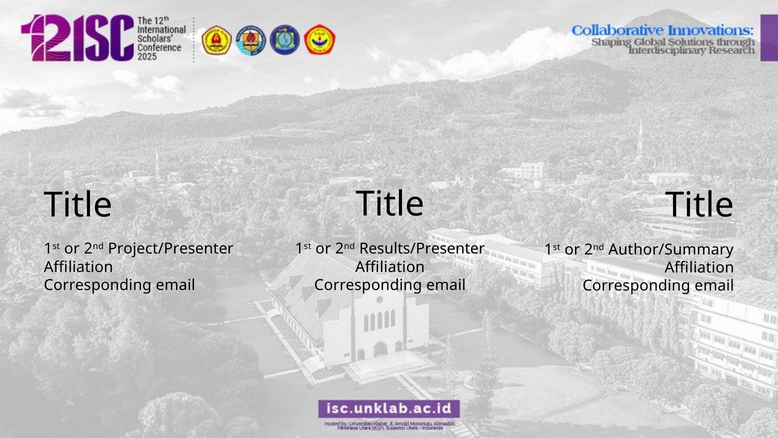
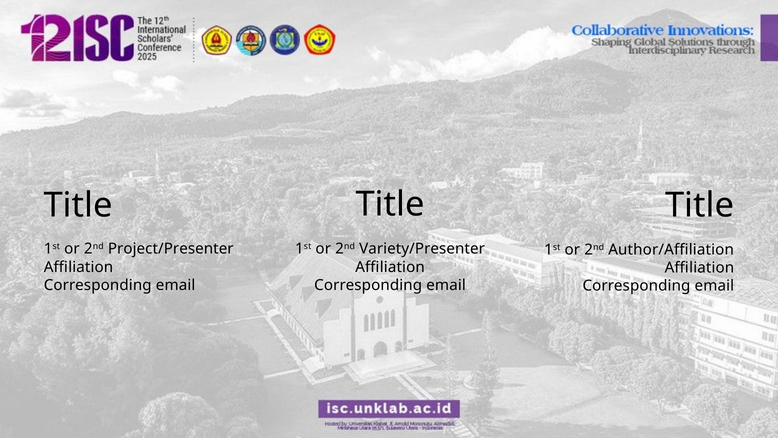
Results/Presenter: Results/Presenter -> Variety/Presenter (422, 249)
Author/Summary: Author/Summary -> Author/Affiliation (671, 249)
